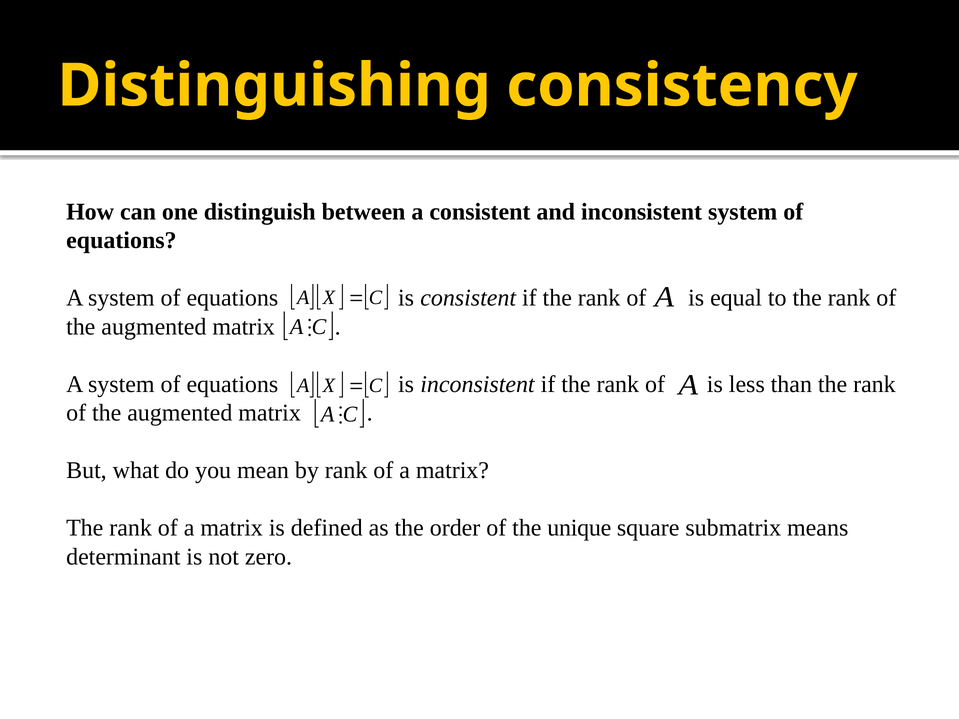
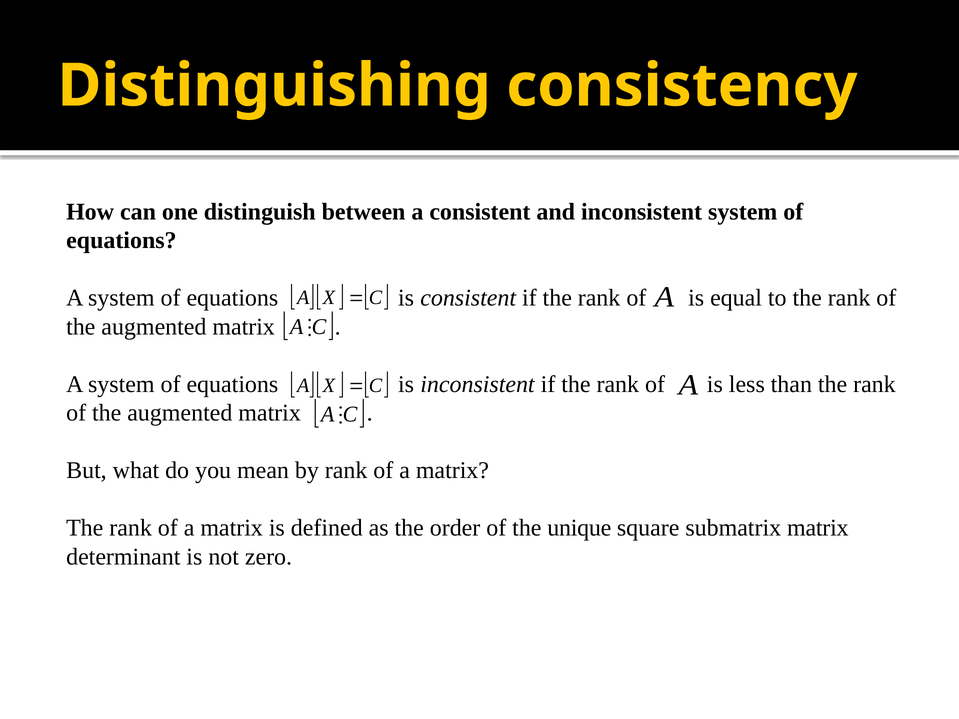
submatrix means: means -> matrix (818, 528)
